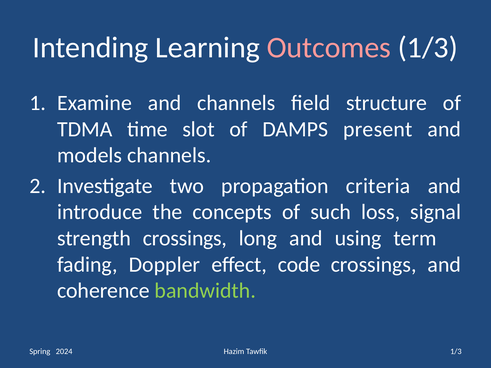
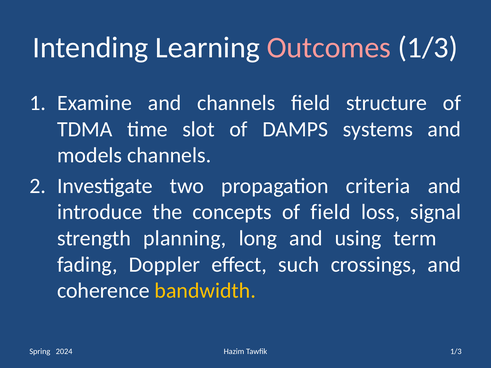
present: present -> systems (378, 129)
of such: such -> field (331, 212)
strength crossings: crossings -> planning (185, 238)
code: code -> such (299, 265)
bandwidth colour: light green -> yellow (205, 291)
